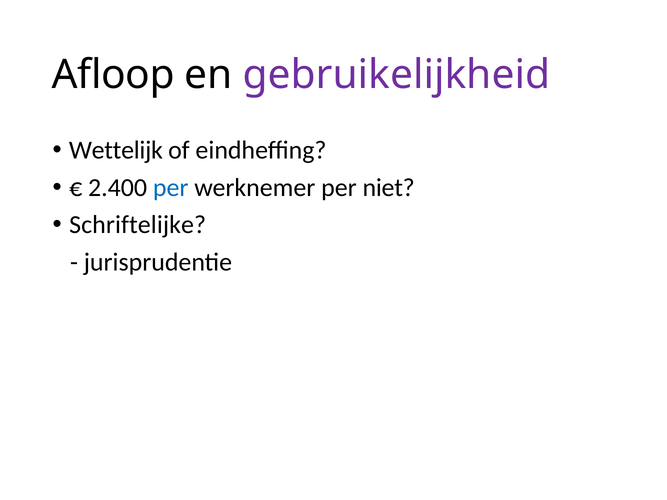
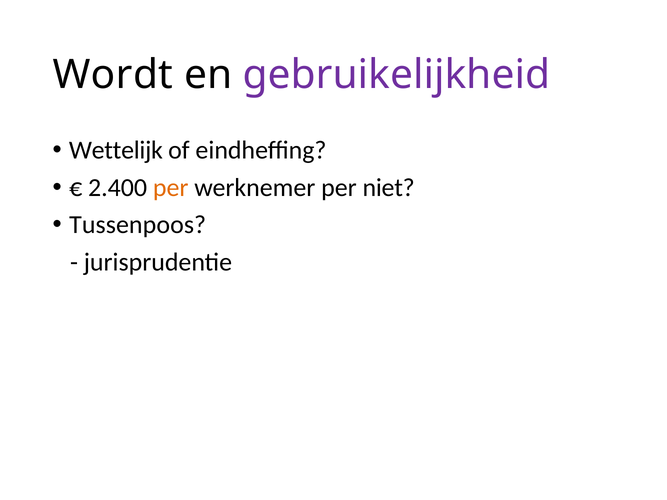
Afloop: Afloop -> Wordt (113, 75)
per colour: blue -> orange (171, 188)
Schriftelijke: Schriftelijke -> Tussenpoos (138, 225)
